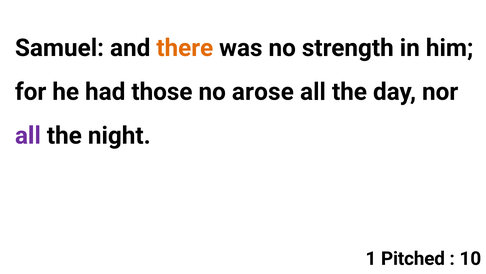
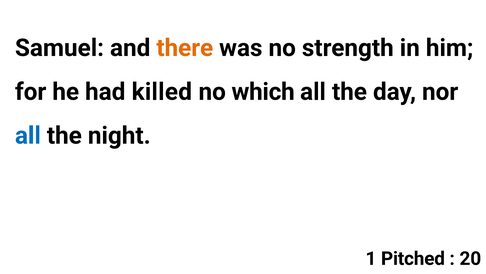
those: those -> killed (162, 92)
arose: arose -> which (263, 92)
all colour: purple -> blue (28, 135)
10: 10 -> 20 (470, 258)
